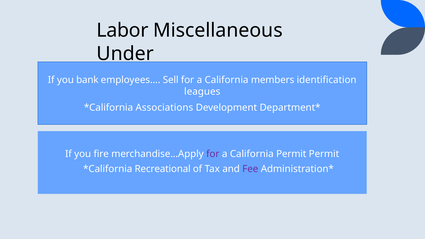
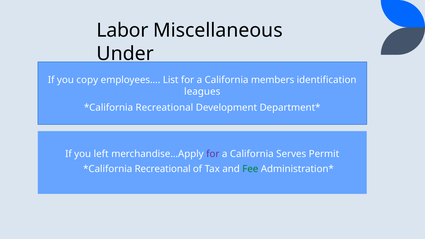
bank: bank -> copy (87, 80)
Sell: Sell -> List (171, 80)
Associations: Associations -> Recreational (164, 108)
fire: fire -> left (101, 154)
California Permit: Permit -> Serves (291, 154)
Fee colour: purple -> green (250, 169)
